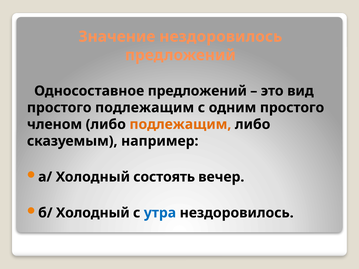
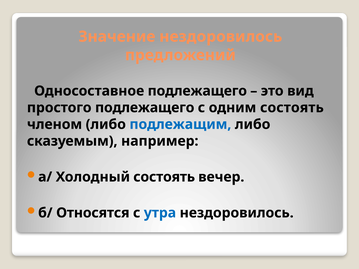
Односоставное предложений: предложений -> подлежащего (197, 91)
простого подлежащим: подлежащим -> подлежащего (145, 108)
одним простого: простого -> состоять (292, 108)
подлежащим colour: orange -> blue (180, 124)
б/ Холодный: Холодный -> Относятся (93, 213)
